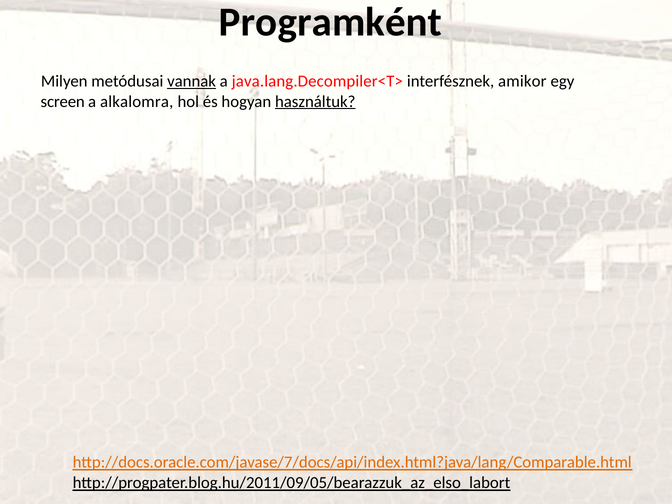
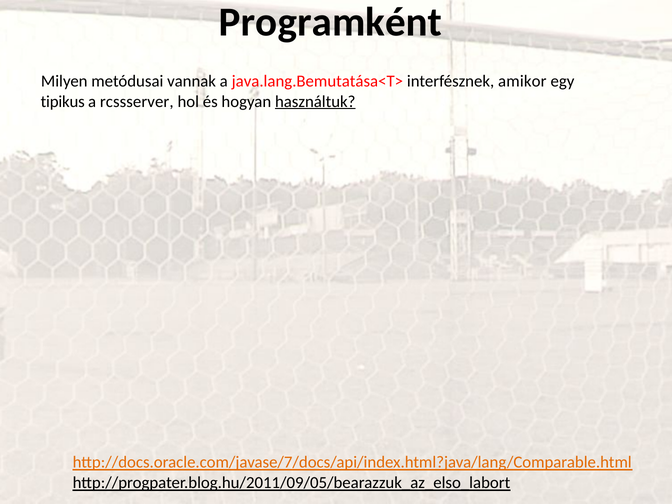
vannak underline: present -> none (192, 81)
java.lang.Decompiler<T>: java.lang.Decompiler<T> -> java.lang.Bemutatása<T> (317, 81)
screen: screen -> tipikus (63, 101)
alkalomra: alkalomra -> rcssserver (137, 101)
